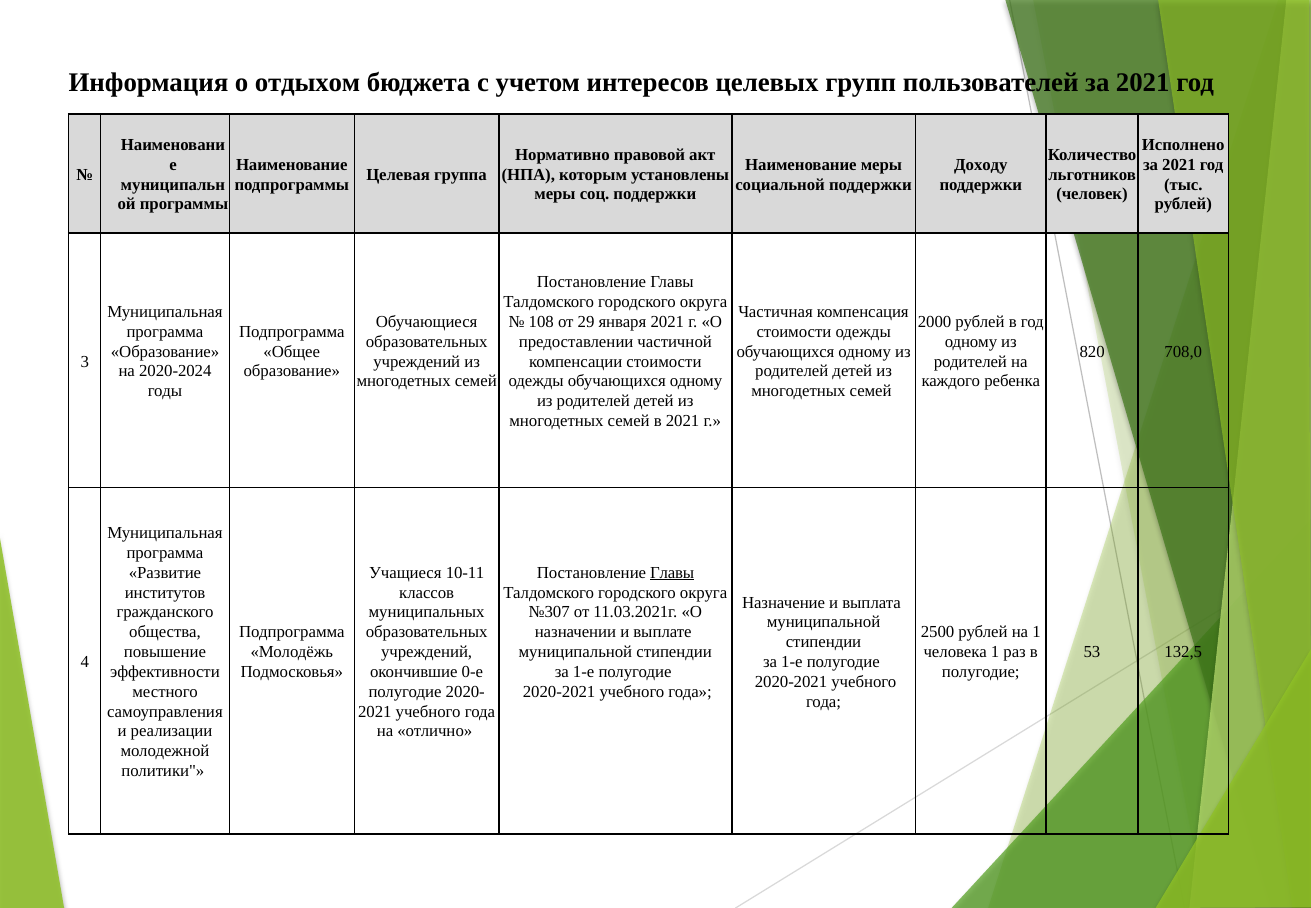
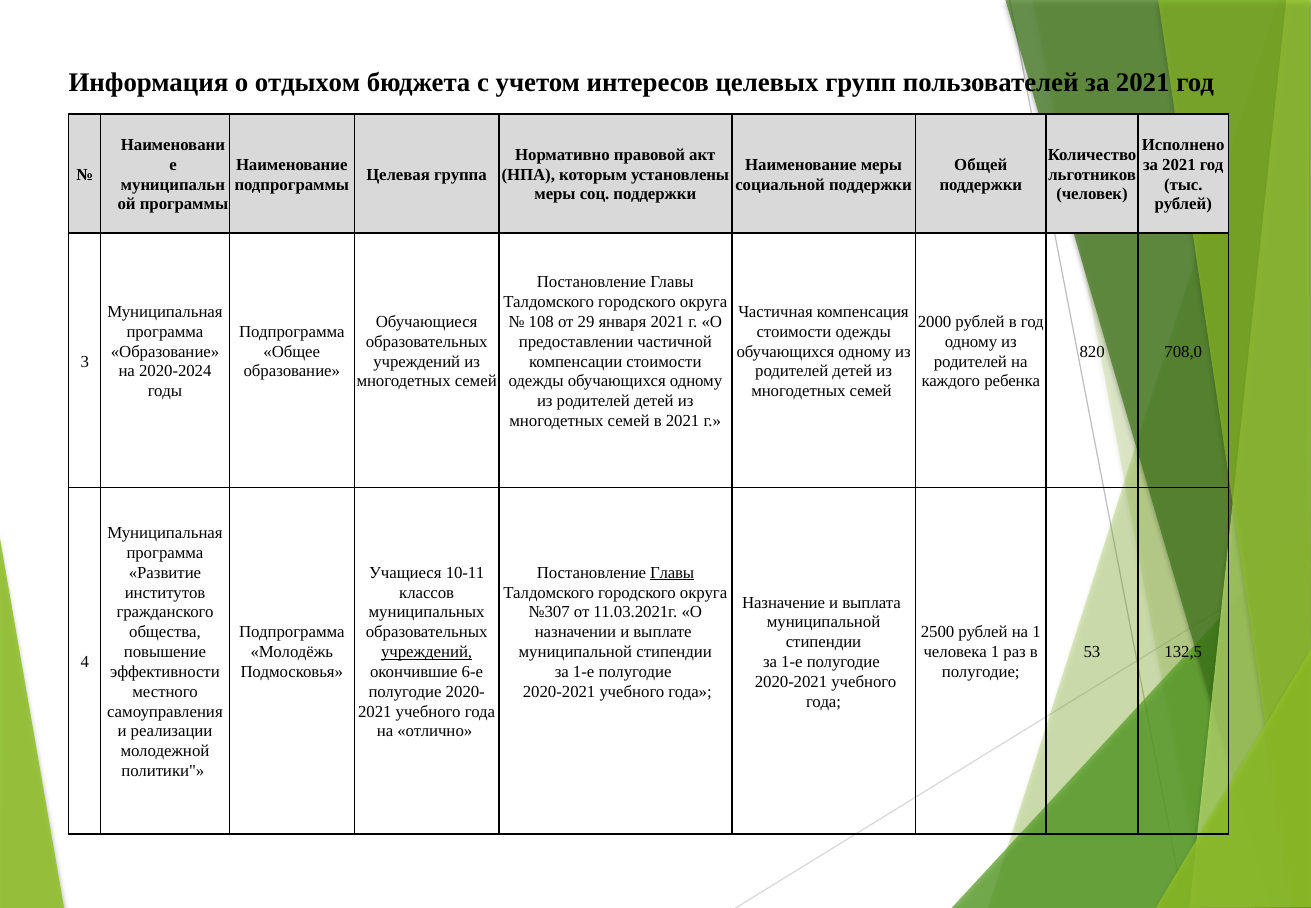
Доходу: Доходу -> Общей (981, 165)
учреждений underline: none -> present (427, 652)
0-е: 0-е -> 6-е (472, 672)
